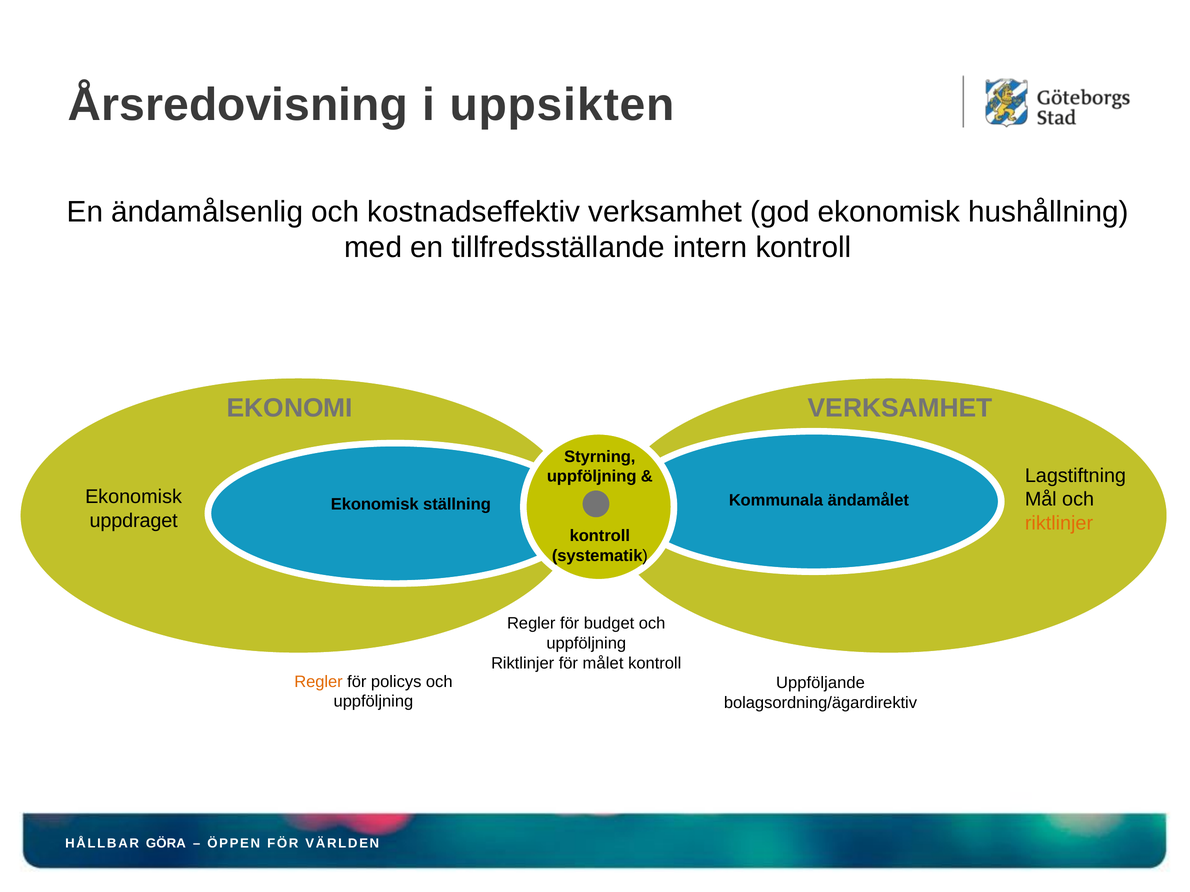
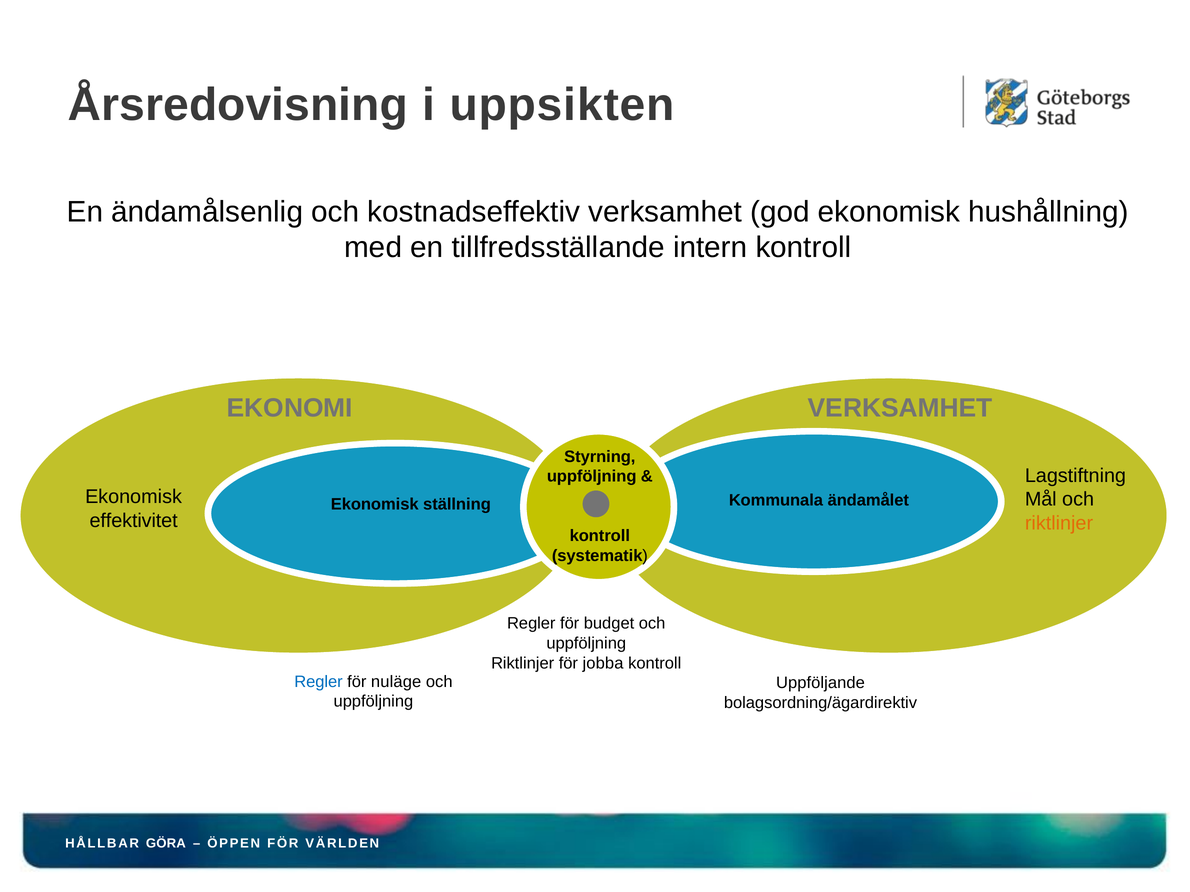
uppdraget: uppdraget -> effektivitet (134, 521)
målet: målet -> jobba (603, 664)
Regler colour: orange -> blue (318, 682)
policys: policys -> nuläge (396, 682)
